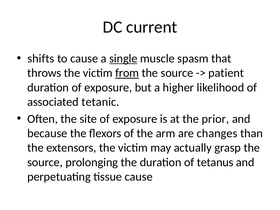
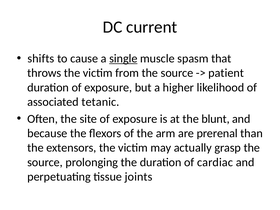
from underline: present -> none (127, 73)
prior: prior -> blunt (216, 119)
changes: changes -> prerenal (217, 133)
tetanus: tetanus -> cardiac (215, 162)
tissue cause: cause -> joints (139, 177)
